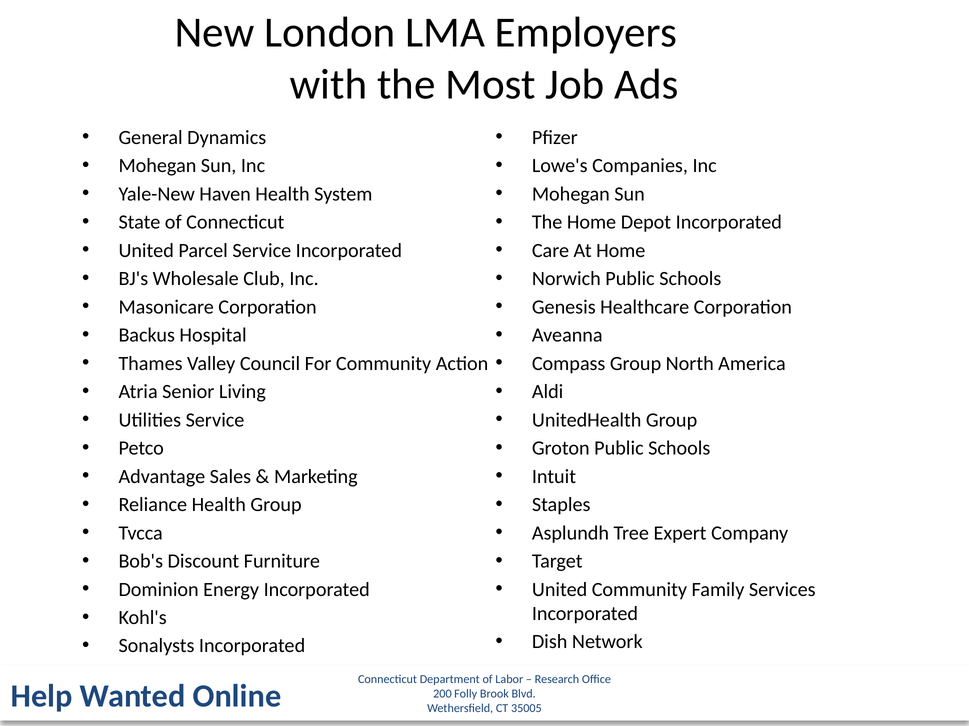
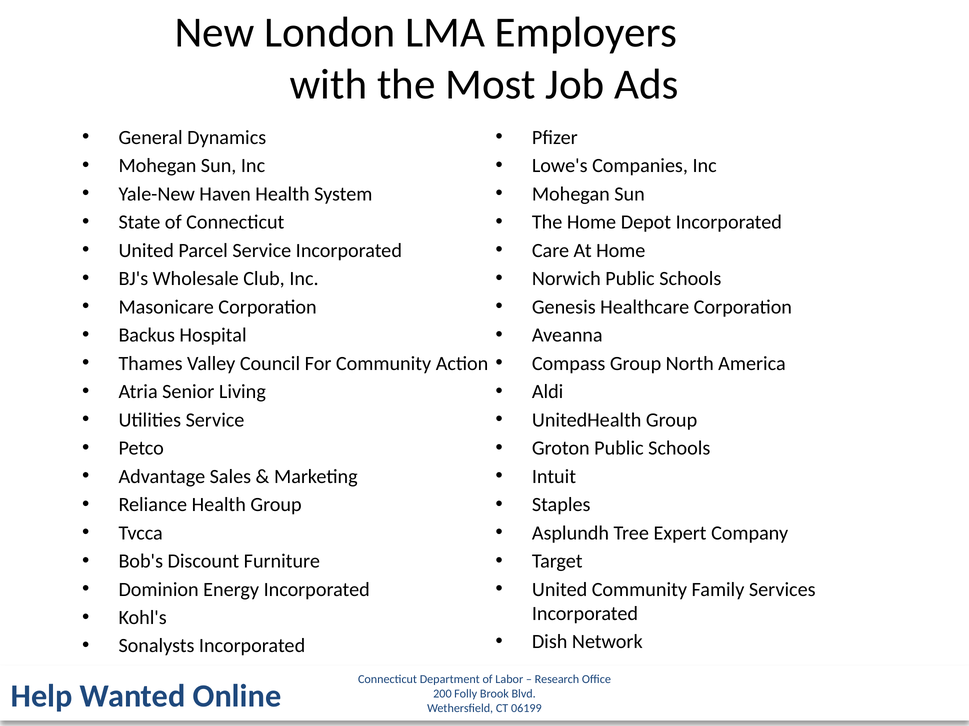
35005: 35005 -> 06199 (526, 709)
